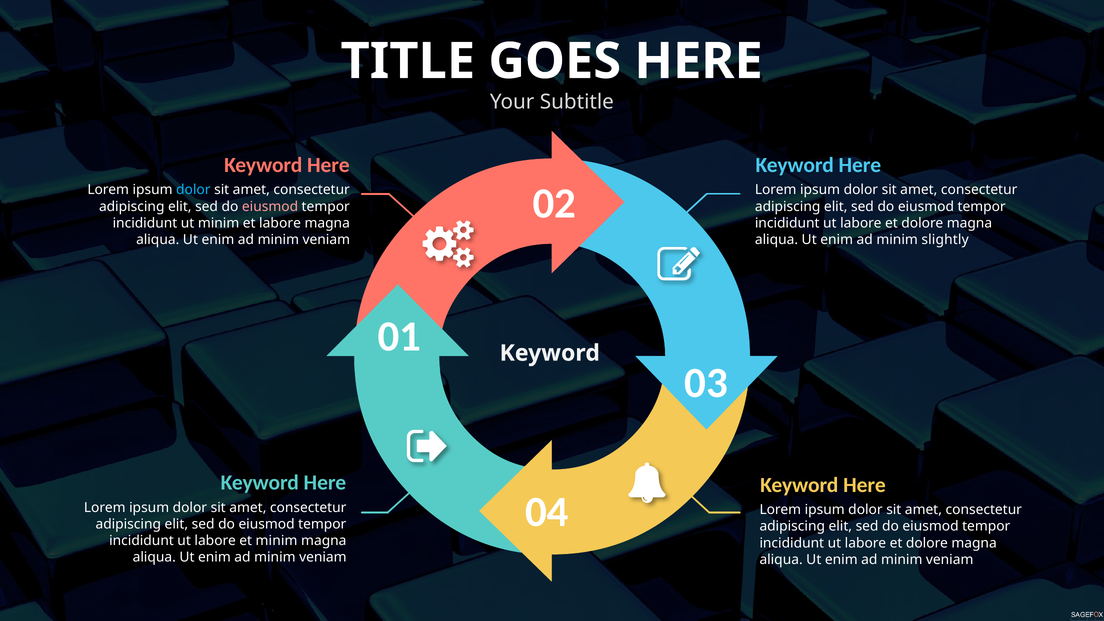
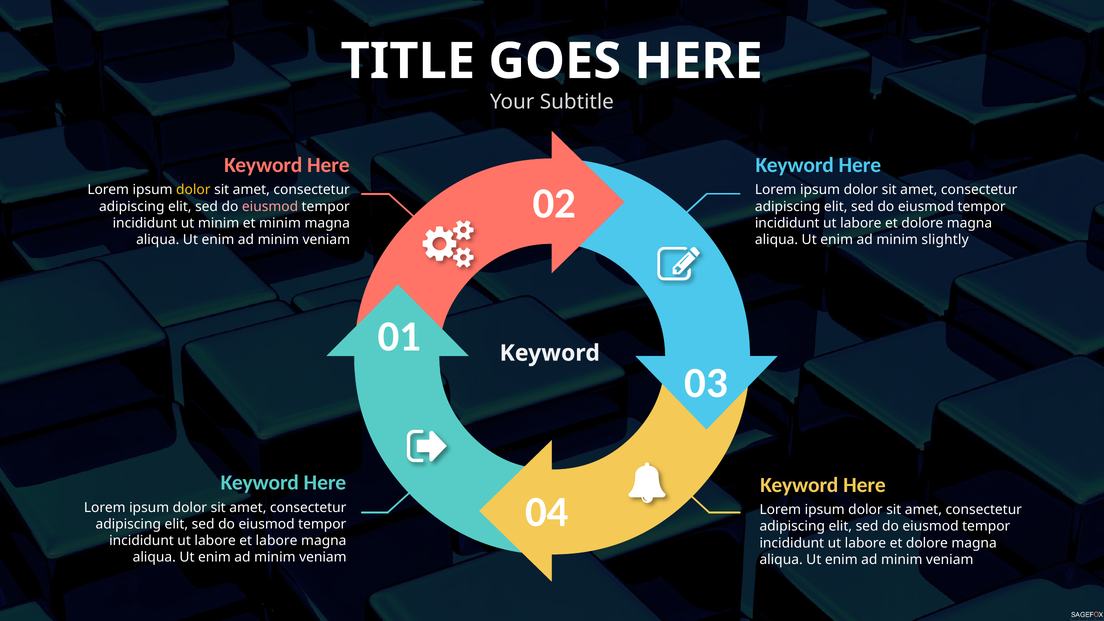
dolor colour: light blue -> yellow (193, 190)
et labore: labore -> minim (280, 223)
et minim: minim -> labore (277, 541)
